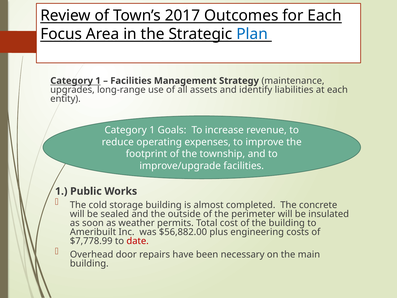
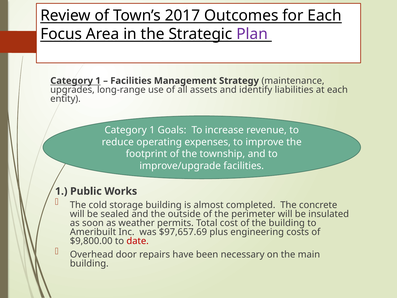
Plan colour: blue -> purple (252, 34)
$56,882.00: $56,882.00 -> $97,657.69 (183, 232)
$7,778.99: $7,778.99 -> $9,800.00 (91, 241)
